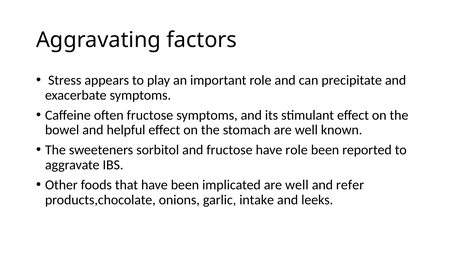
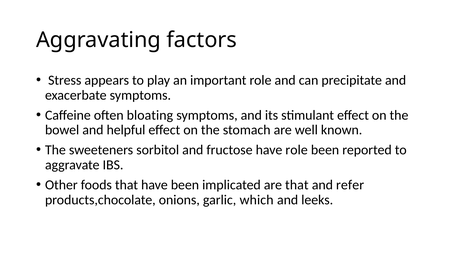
often fructose: fructose -> bloating (150, 115)
implicated are well: well -> that (297, 185)
intake: intake -> which (257, 199)
